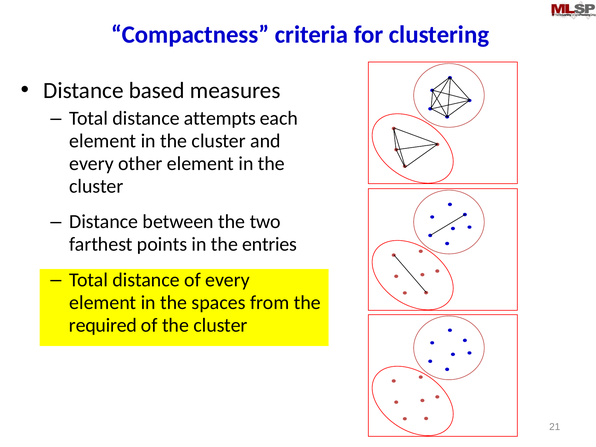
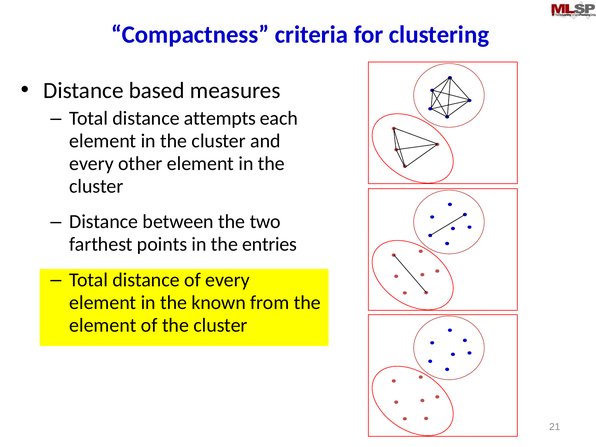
spaces: spaces -> known (219, 302)
required: required -> element (103, 325)
